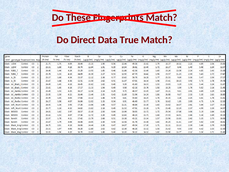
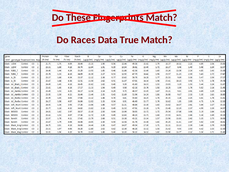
Direct: Direct -> Races (83, 40)
